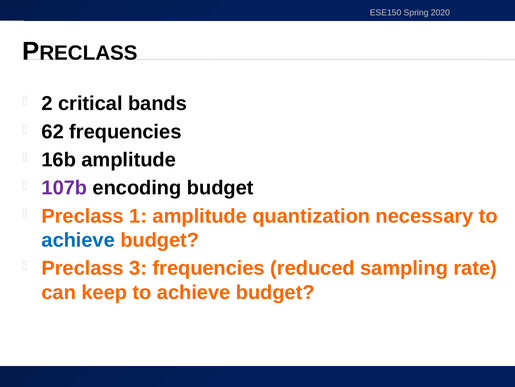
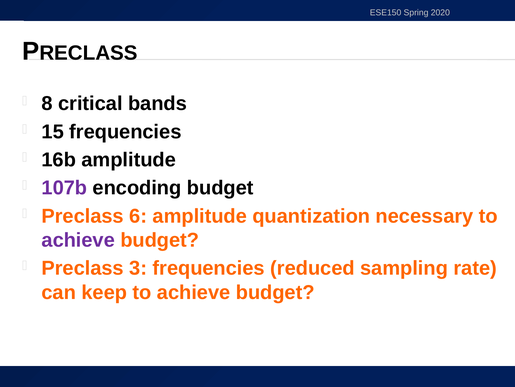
2: 2 -> 8 (47, 103)
62: 62 -> 15 (53, 132)
1: 1 -> 6 (138, 216)
achieve colour: blue -> purple (78, 240)
